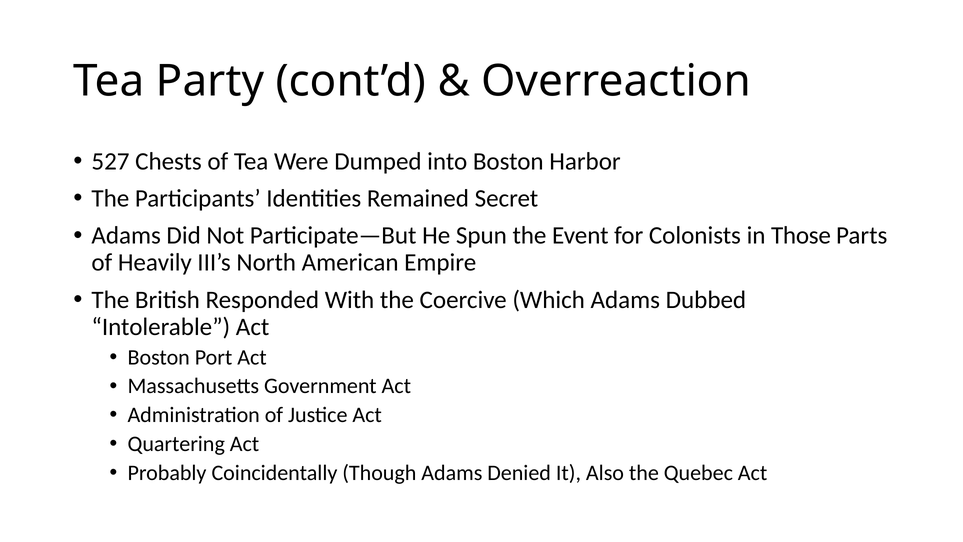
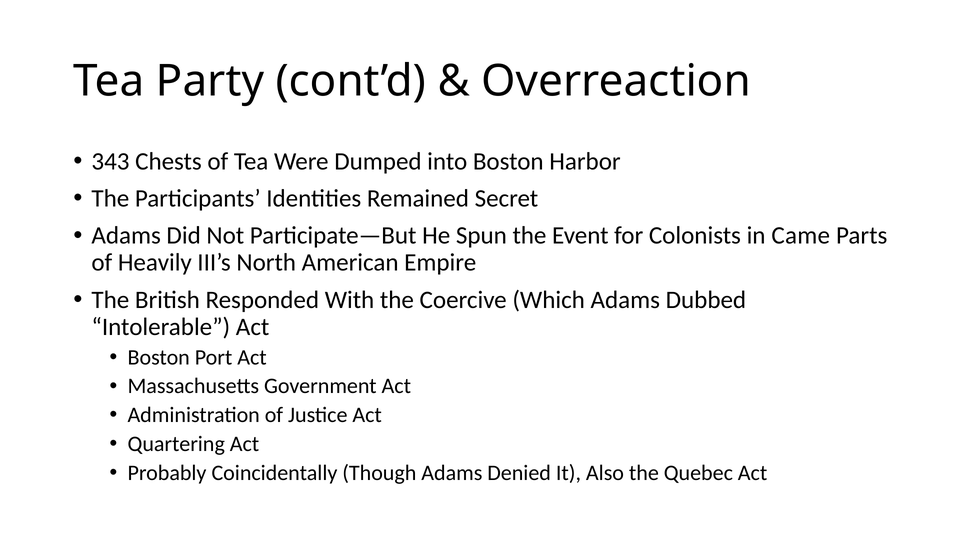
527: 527 -> 343 (110, 161)
Those: Those -> Came (801, 235)
